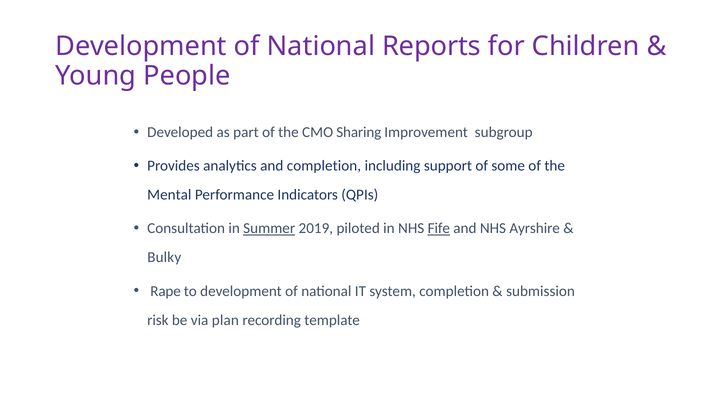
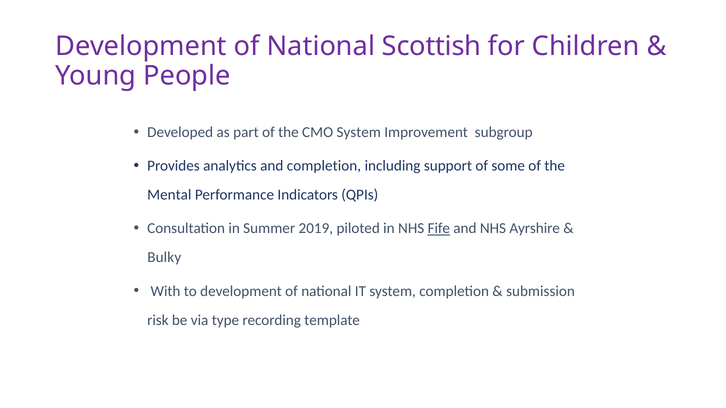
Reports: Reports -> Scottish (432, 46)
CMO Sharing: Sharing -> System (359, 132)
Summer underline: present -> none (269, 229)
Rape: Rape -> With (166, 291)
plan: plan -> type (225, 320)
